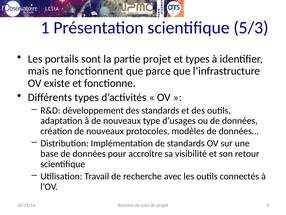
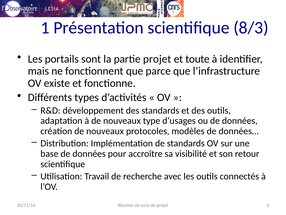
5/3: 5/3 -> 8/3 (251, 28)
et types: types -> toute (198, 59)
